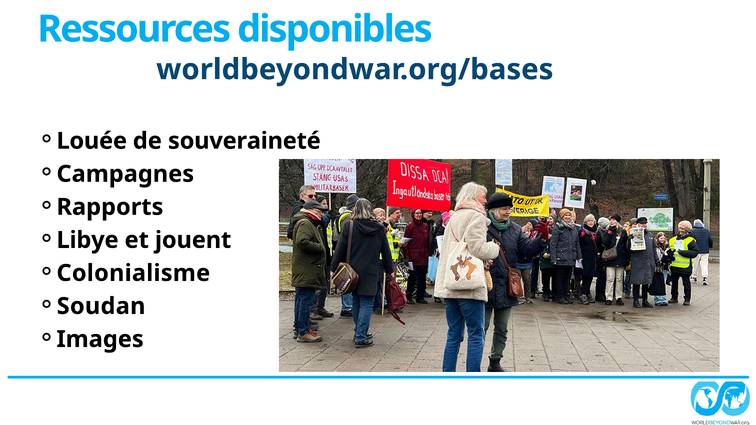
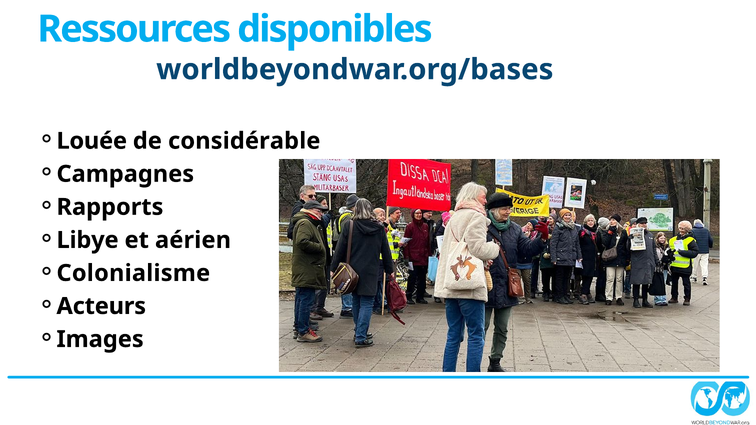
souveraineté: souveraineté -> considérable (244, 141)
jouent: jouent -> aérien (193, 240)
Soudan: Soudan -> Acteurs (101, 306)
